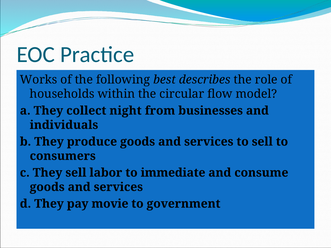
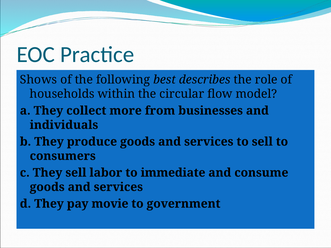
Works: Works -> Shows (38, 80)
night: night -> more (126, 111)
